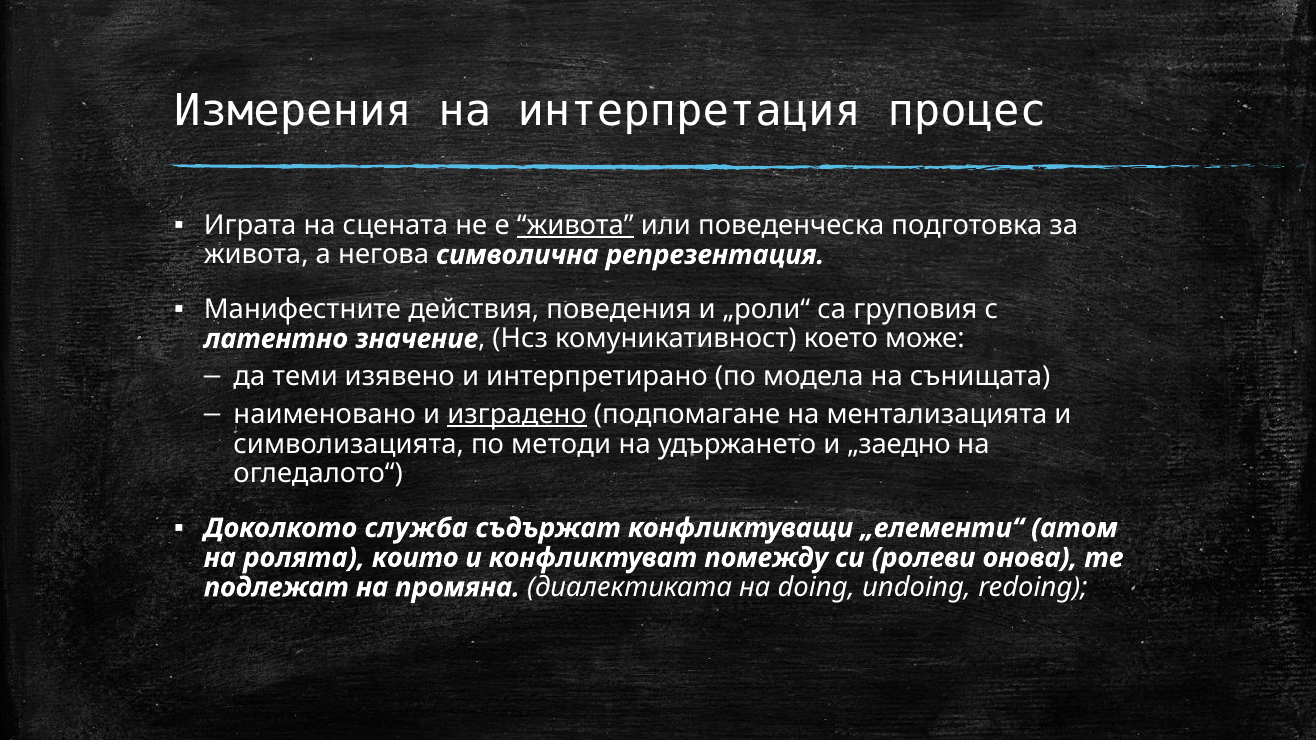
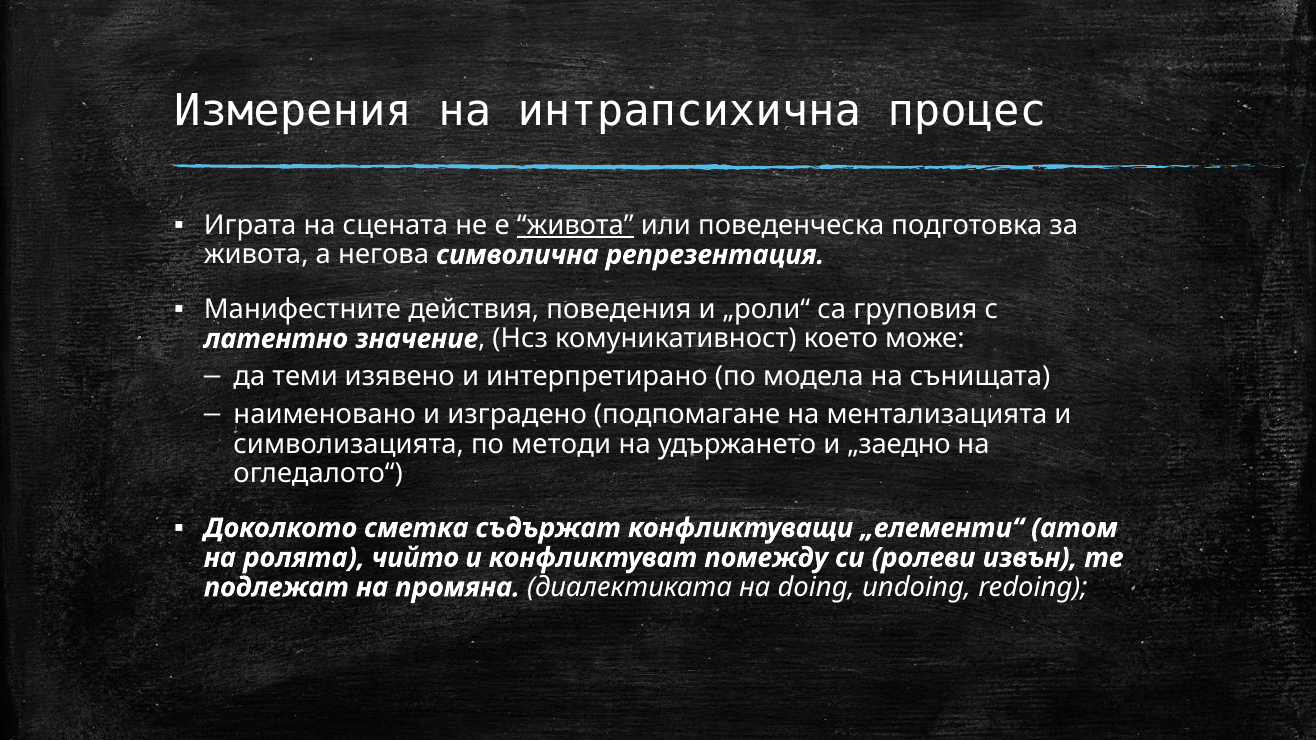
интерпретация: интерпретация -> интрапсихична (689, 111)
изградено underline: present -> none (517, 415)
служба: служба -> сметка (416, 528)
които: които -> чийто (415, 558)
онова: онова -> извън (1030, 558)
